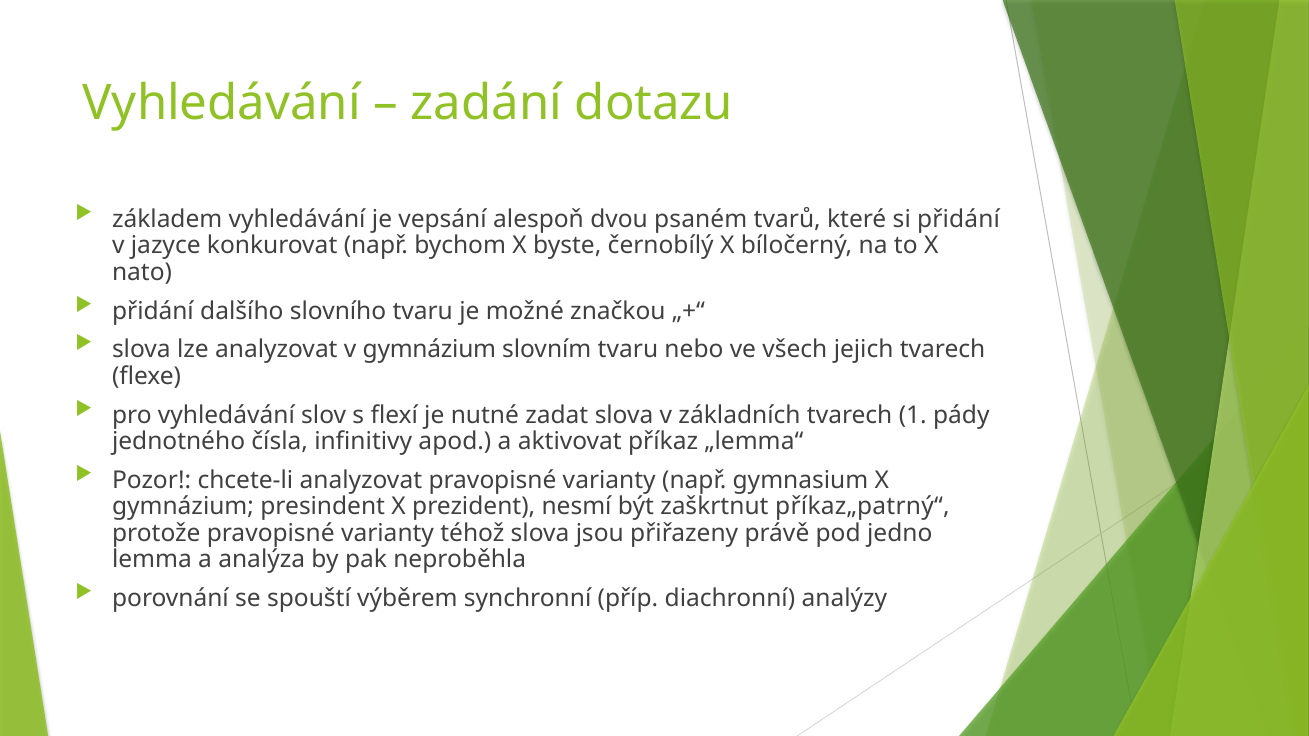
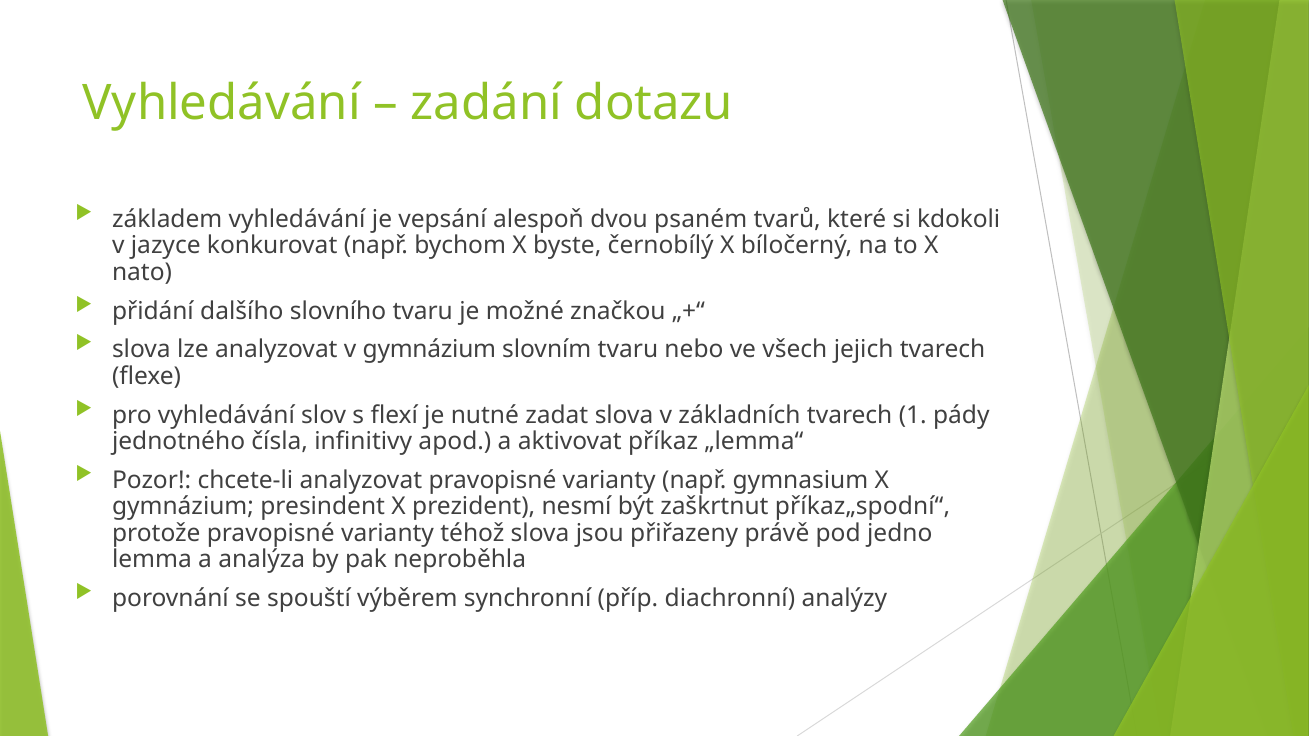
si přidání: přidání -> kdokoli (959, 219)
příkaz„patrný“: příkaz„patrný“ -> příkaz„spodní“ (863, 507)
